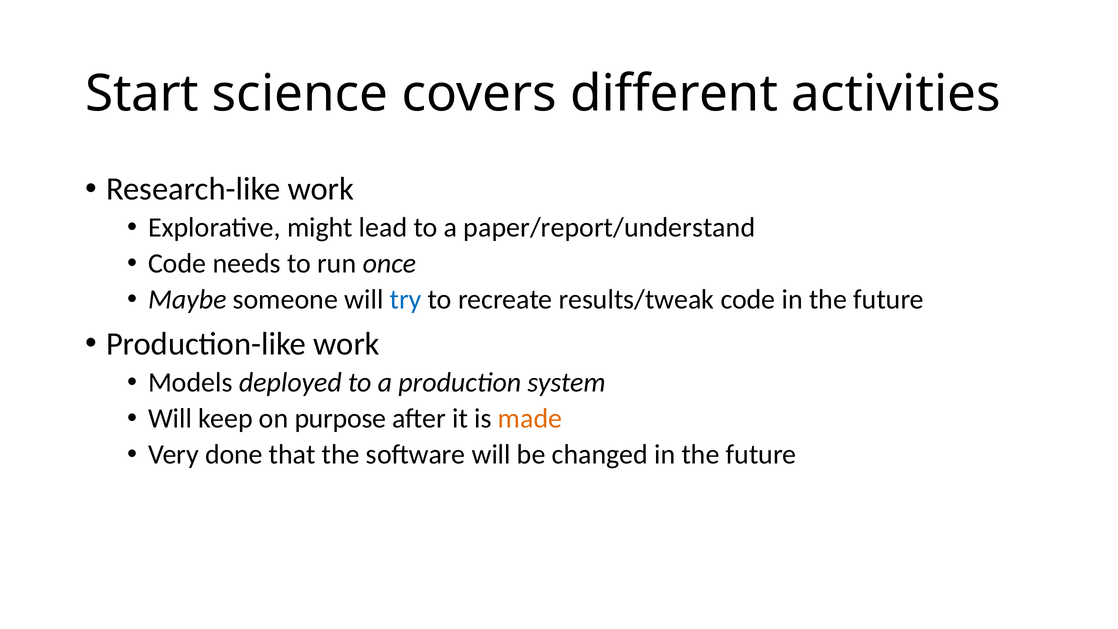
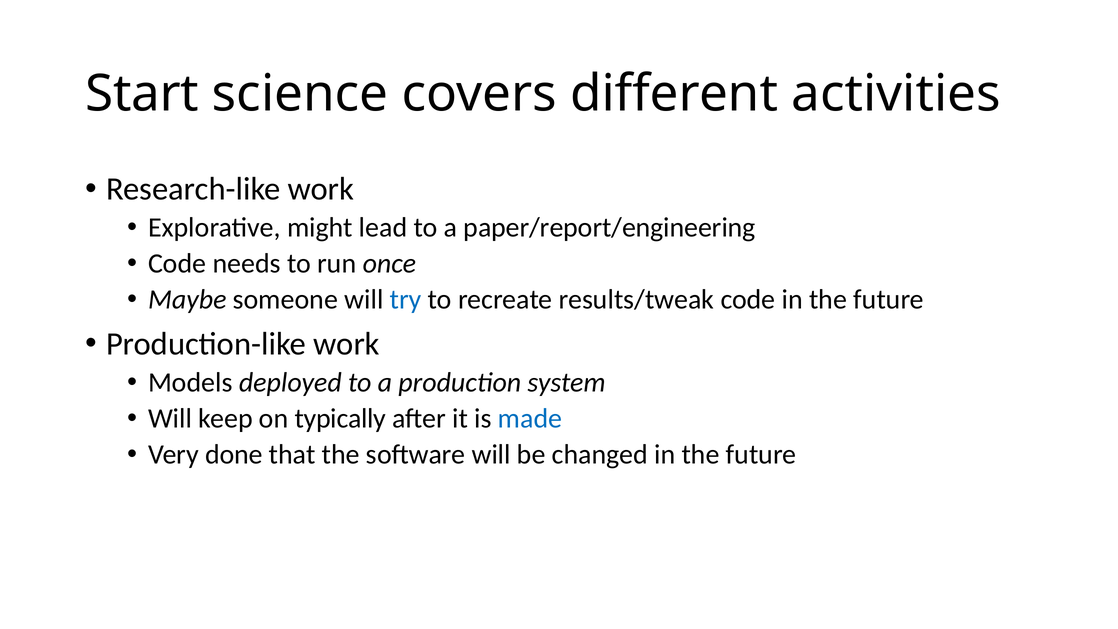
paper/report/understand: paper/report/understand -> paper/report/engineering (609, 228)
purpose: purpose -> typically (340, 418)
made colour: orange -> blue (530, 418)
